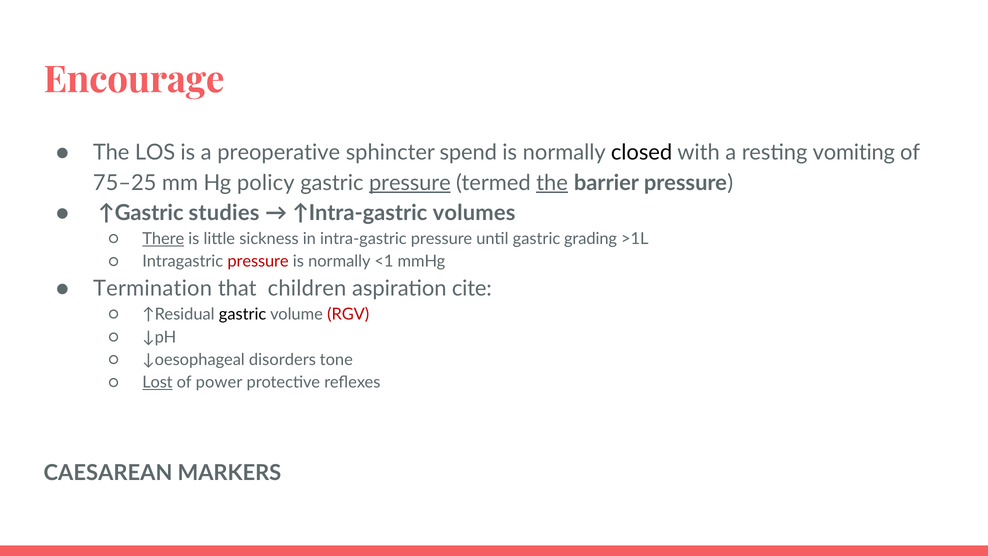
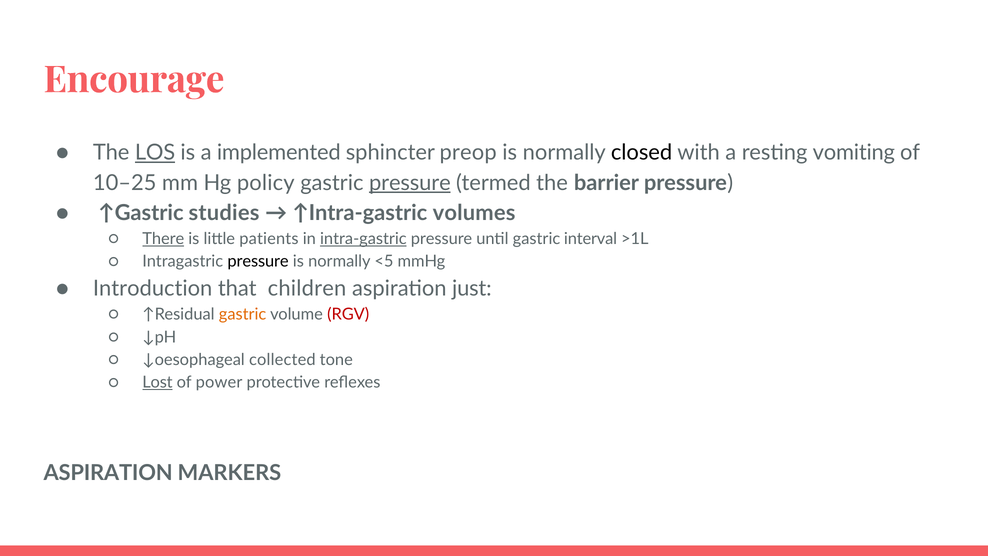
LOS underline: none -> present (155, 153)
preoperative: preoperative -> implemented (279, 153)
spend: spend -> preop (468, 153)
75–25: 75–25 -> 10–25 (125, 183)
the underline: present -> none (552, 183)
sickness: sickness -> patients (269, 239)
intra-gastric underline: none -> present (363, 239)
grading: grading -> interval (591, 239)
pressure colour: red -> black (258, 261)
<1: <1 -> <5 (384, 261)
Termination: Termination -> Introduction (153, 289)
cite: cite -> just (472, 289)
gastric colour: black -> orange (243, 314)
disorders: disorders -> collected (282, 360)
CAESAREAN: CAESAREAN -> ASPIRATION (108, 473)
